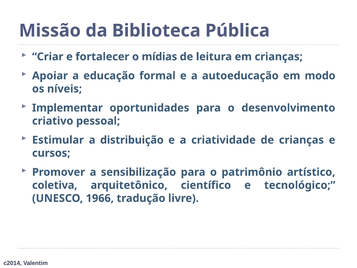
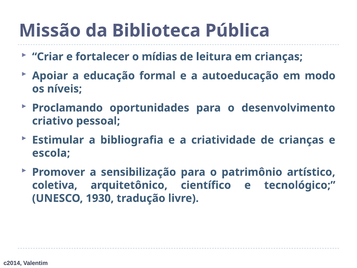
Implementar: Implementar -> Proclamando (67, 108)
distribuição: distribuição -> bibliografia (132, 140)
cursos: cursos -> escola (51, 153)
1966: 1966 -> 1930 (100, 198)
